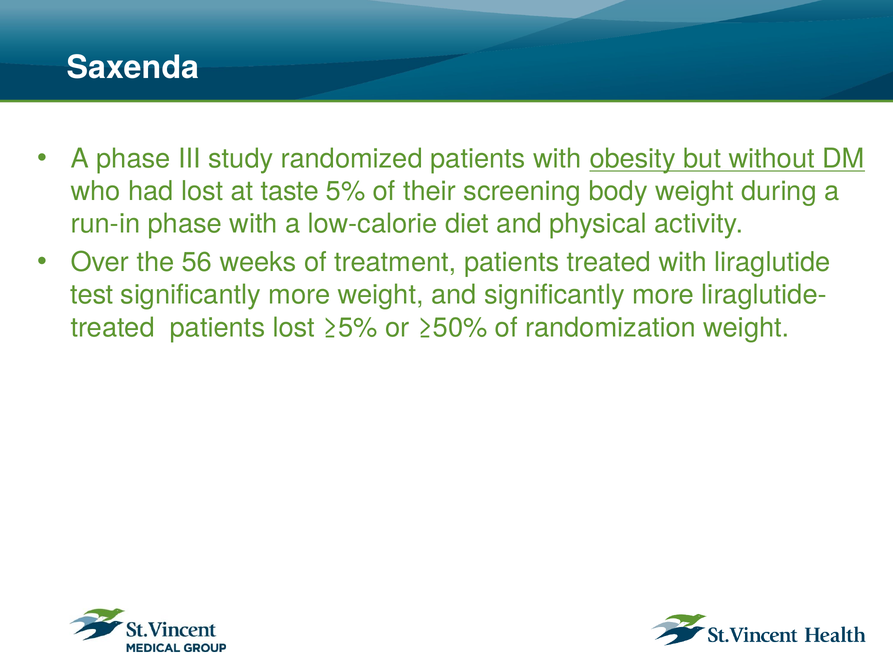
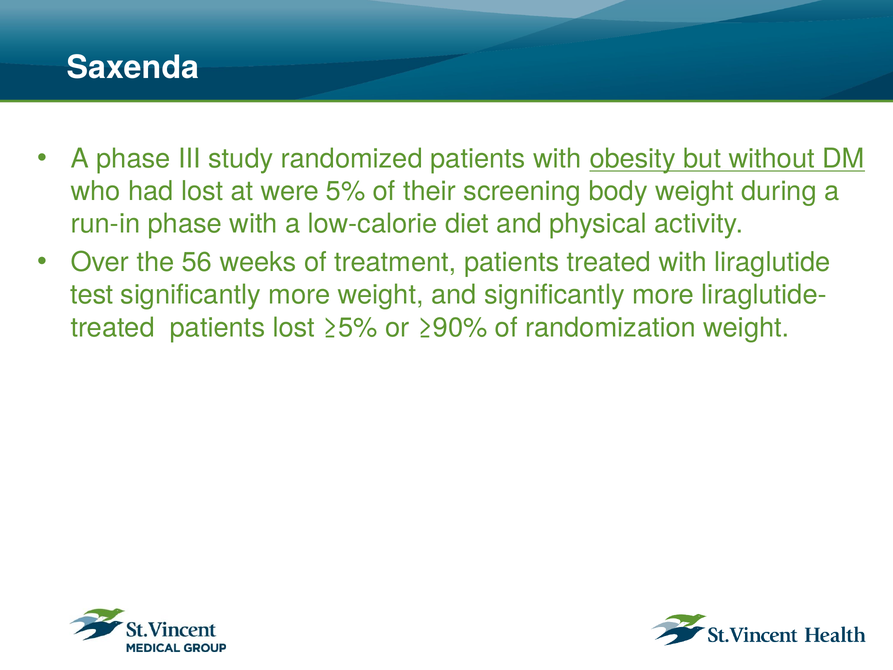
taste: taste -> were (290, 191)
≥50%: ≥50% -> ≥90% (452, 327)
